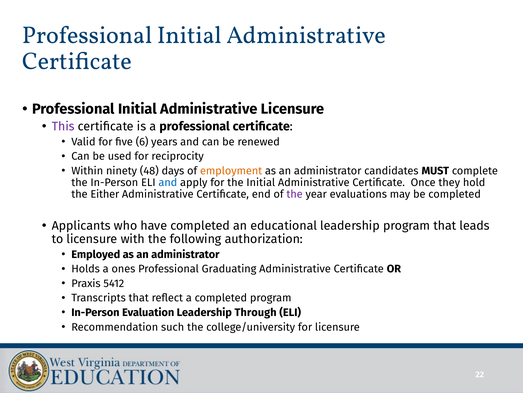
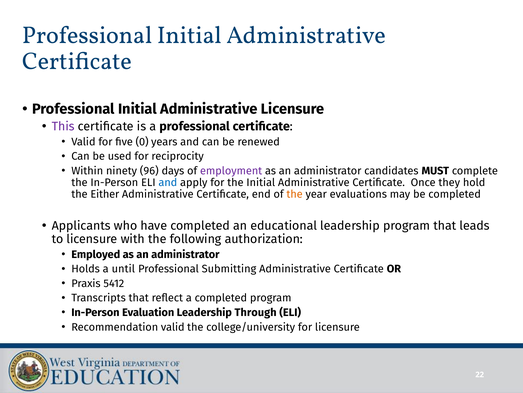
6: 6 -> 0 (142, 141)
48: 48 -> 96 (149, 170)
employment colour: orange -> purple (231, 170)
the colour: purple -> orange (295, 194)
ones: ones -> until (123, 268)
Graduating: Graduating -> Submitting (229, 268)
Recommendation such: such -> valid (173, 326)
